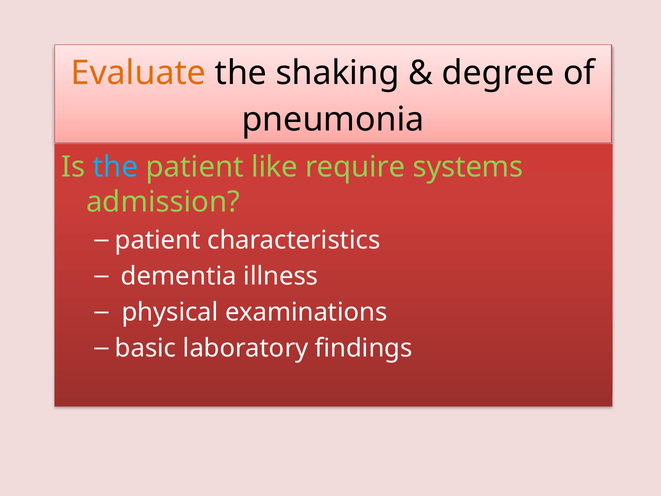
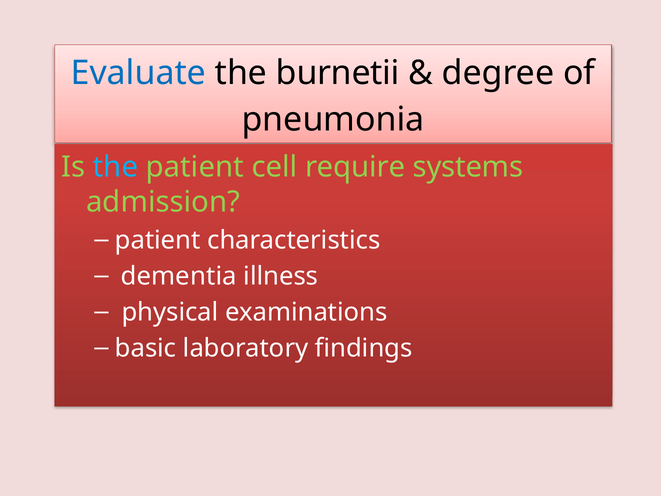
Evaluate colour: orange -> blue (138, 73)
shaking: shaking -> burnetii (338, 73)
like: like -> cell (274, 167)
